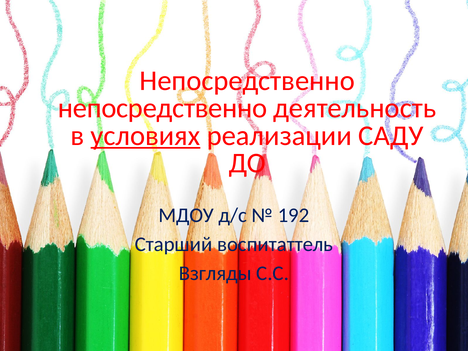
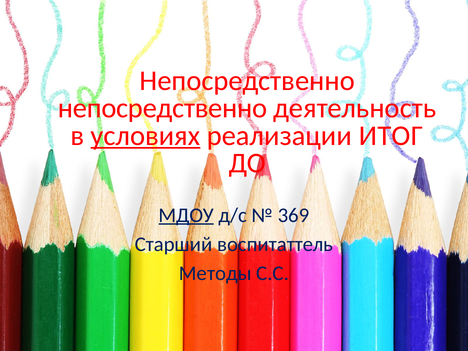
САДУ: САДУ -> ИТОГ (391, 136)
МДОУ underline: none -> present (186, 215)
192: 192 -> 369 (293, 215)
Взгляды: Взгляды -> Методы (215, 273)
